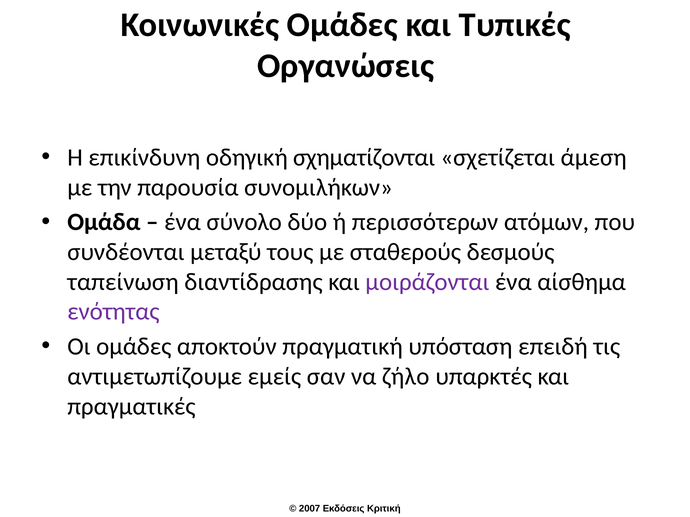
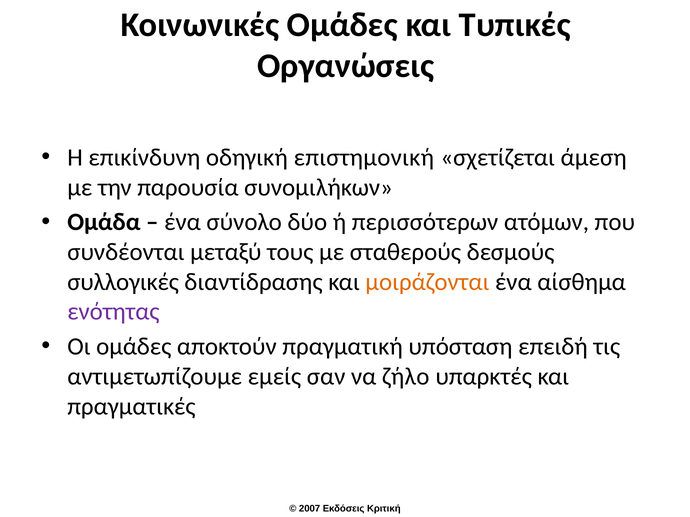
σχηματίζονται: σχηματίζονται -> επιστημονική (364, 158)
ταπείνωση: ταπείνωση -> συλλογικές (123, 282)
μοιράζονται colour: purple -> orange (427, 282)
